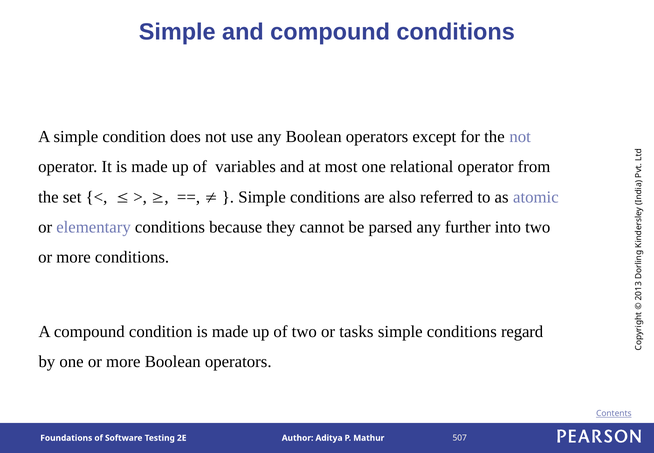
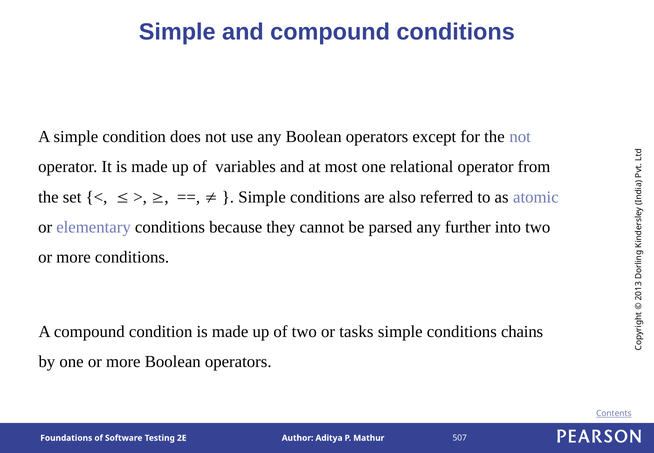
regard: regard -> chains (522, 332)
